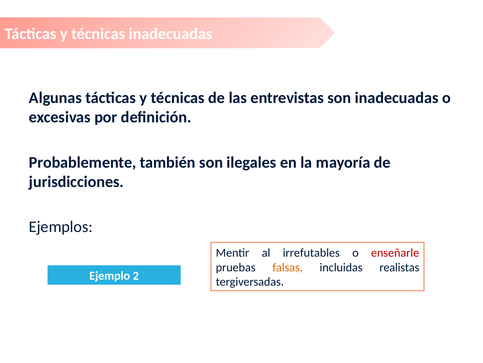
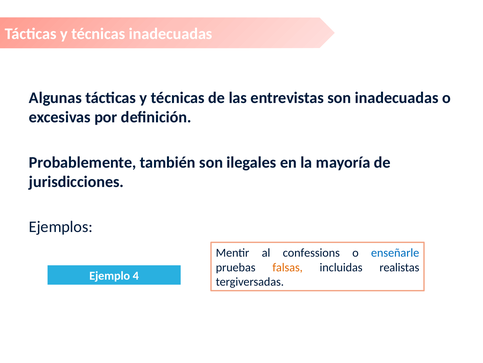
irrefutables: irrefutables -> confessions (311, 252)
enseñarle colour: red -> blue (395, 252)
2: 2 -> 4 (136, 275)
